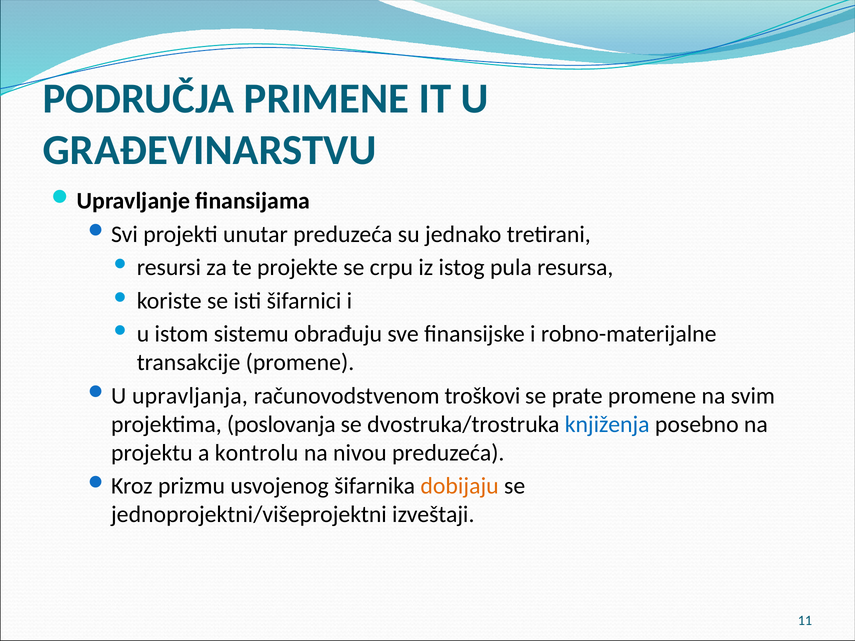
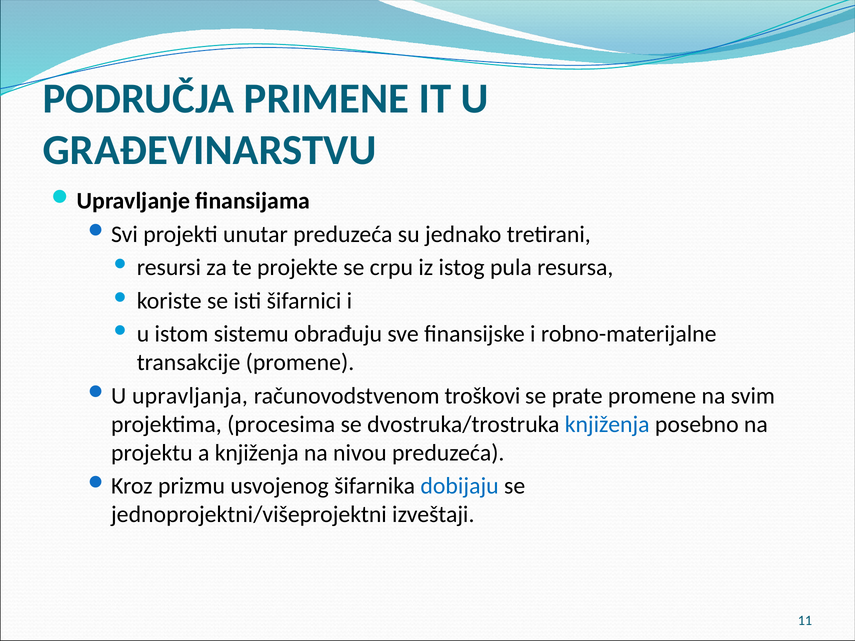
poslovanja: poslovanja -> procesima (281, 424)
a kontrolu: kontrolu -> knjiženja (257, 453)
dobijaju colour: orange -> blue (460, 486)
